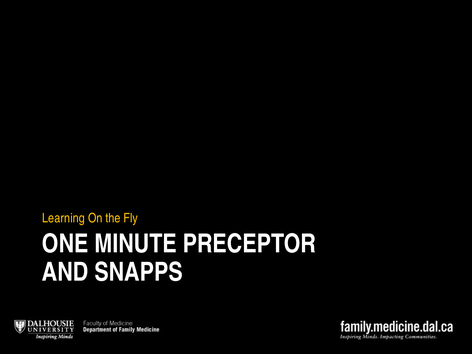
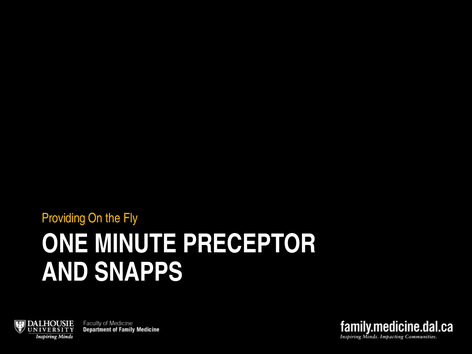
Learning: Learning -> Providing (64, 218)
